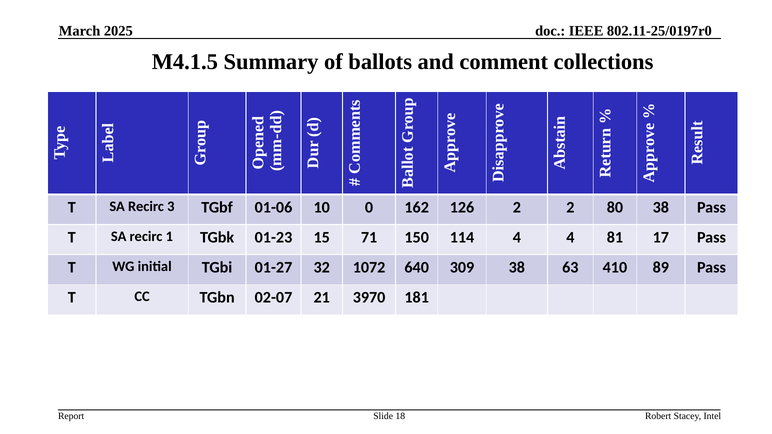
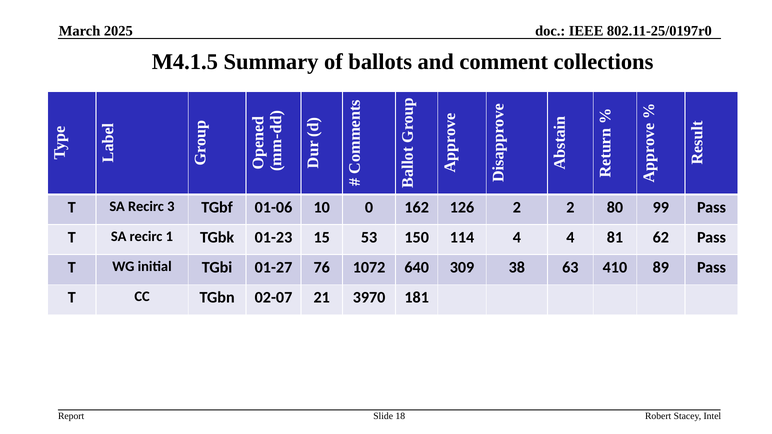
80 38: 38 -> 99 (661, 207)
71: 71 -> 53 (369, 238)
17: 17 -> 62 (661, 238)
32: 32 -> 76 (322, 268)
